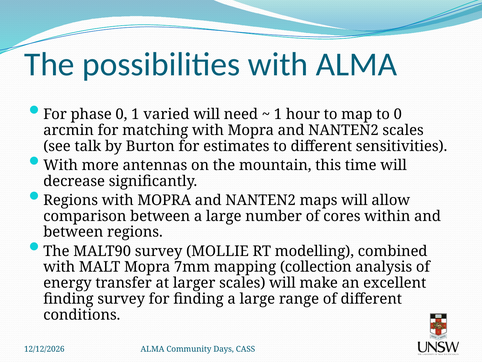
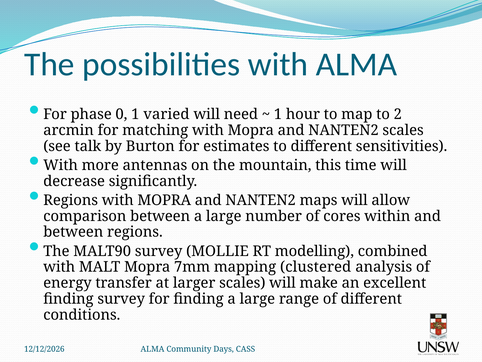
to 0: 0 -> 2 (398, 114)
collection: collection -> clustered (316, 267)
